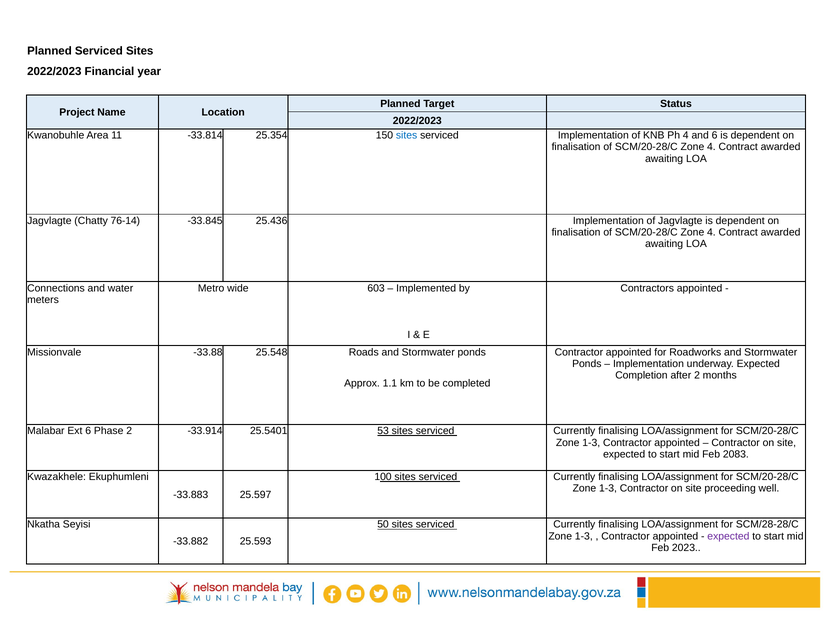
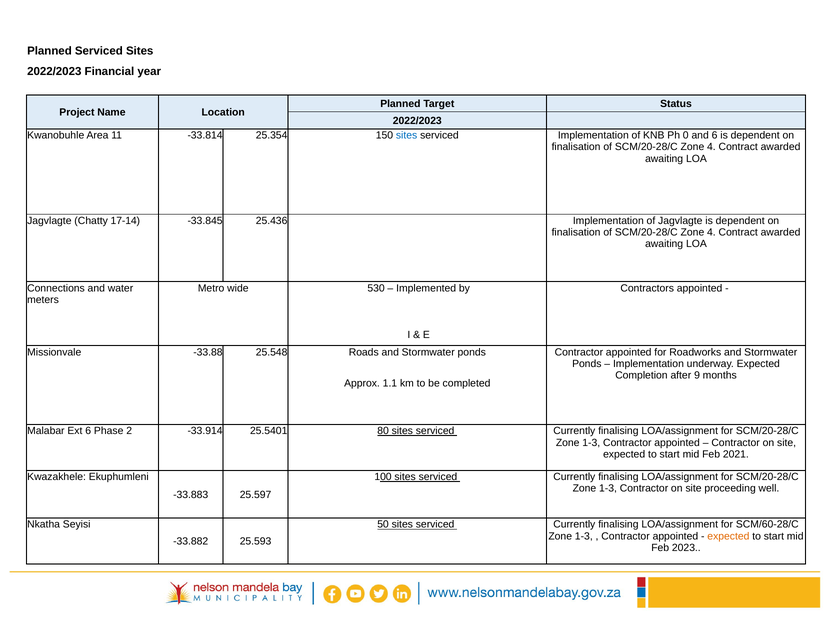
Ph 4: 4 -> 0 (686, 135)
76-14: 76-14 -> 17-14 (125, 221)
603: 603 -> 530 (376, 288)
after 2: 2 -> 9 (697, 375)
53: 53 -> 80 (383, 431)
2083: 2083 -> 2021 (736, 454)
SCM/28-28/C: SCM/28-28/C -> SCM/60-28/C (767, 524)
expected colour: purple -> orange (728, 536)
